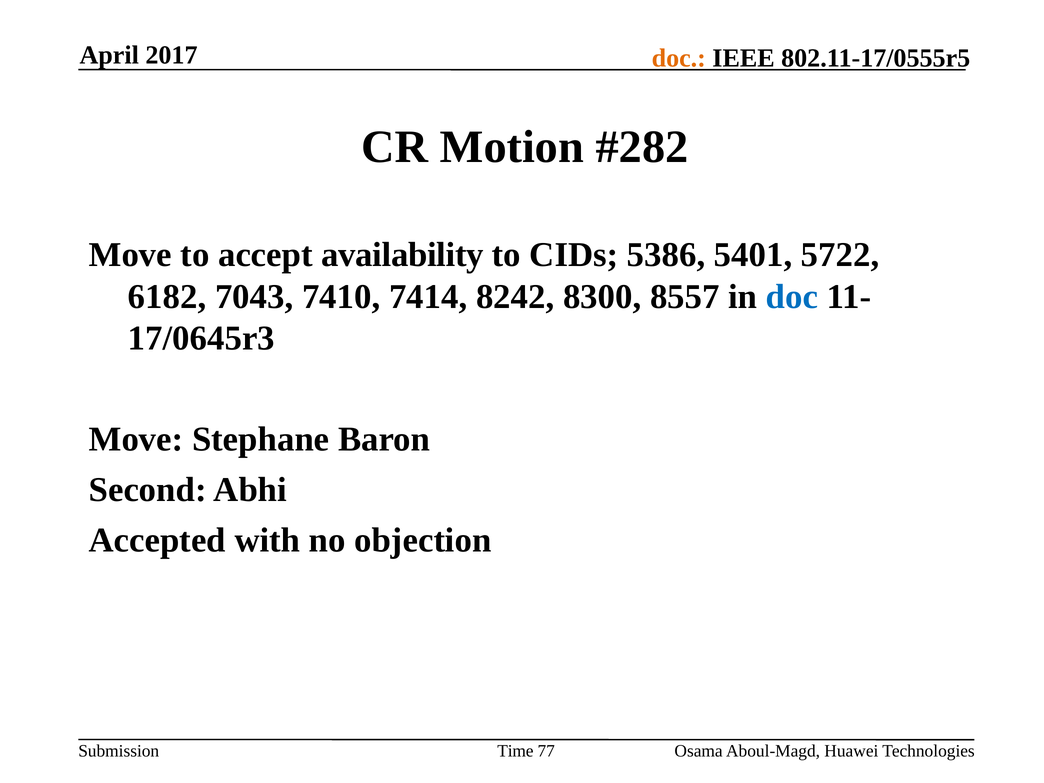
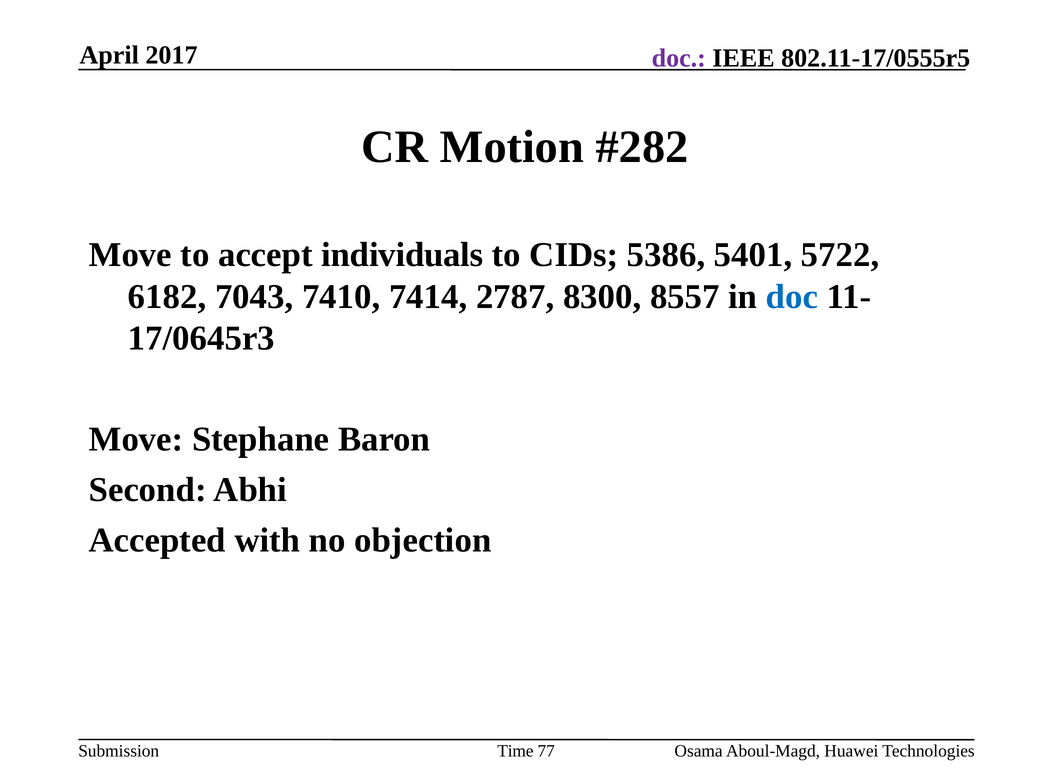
doc colour: orange -> purple (679, 58)
availability: availability -> individuals (402, 255)
8242: 8242 -> 2787 (515, 297)
